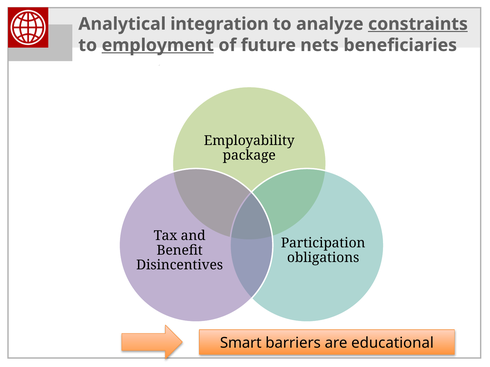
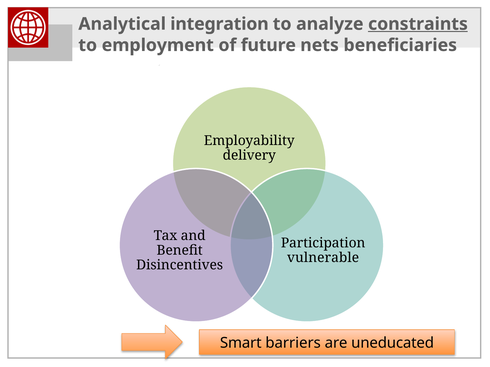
employment underline: present -> none (158, 45)
package: package -> delivery (249, 155)
obligations: obligations -> vulnerable (323, 258)
educational: educational -> uneducated (393, 343)
